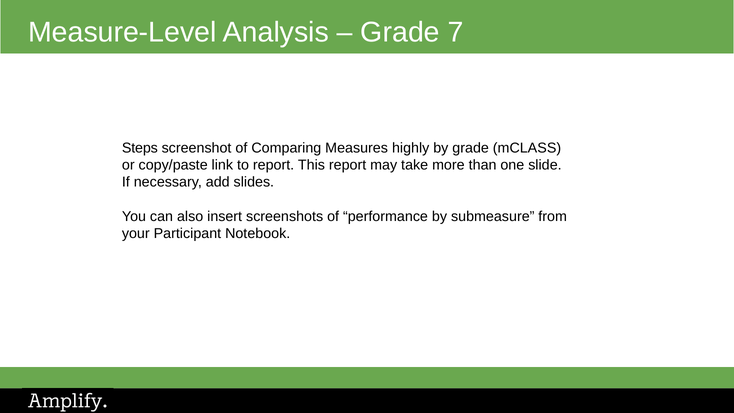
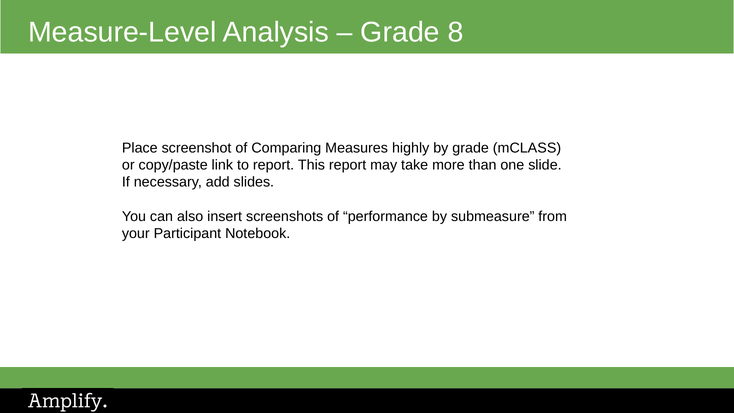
7: 7 -> 8 (455, 32)
Steps: Steps -> Place (140, 148)
